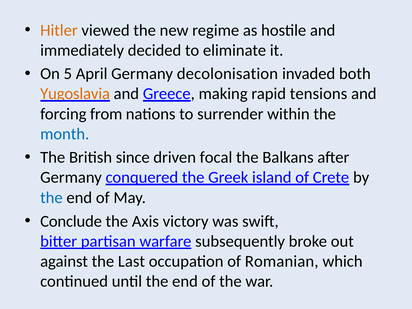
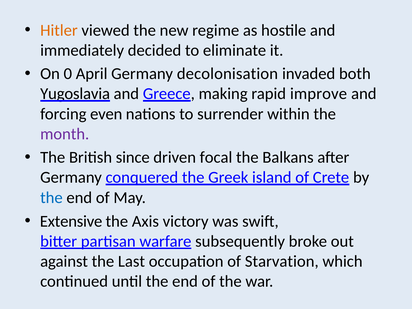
5: 5 -> 0 (68, 74)
Yugoslavia colour: orange -> black (75, 94)
tensions: tensions -> improve (319, 94)
from: from -> even (106, 114)
month colour: blue -> purple (65, 134)
Conclude: Conclude -> Extensive (71, 221)
Romanian: Romanian -> Starvation (282, 261)
